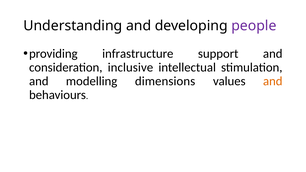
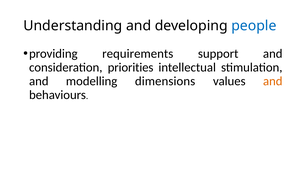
people colour: purple -> blue (254, 26)
infrastructure: infrastructure -> requirements (138, 54)
inclusive: inclusive -> priorities (131, 68)
